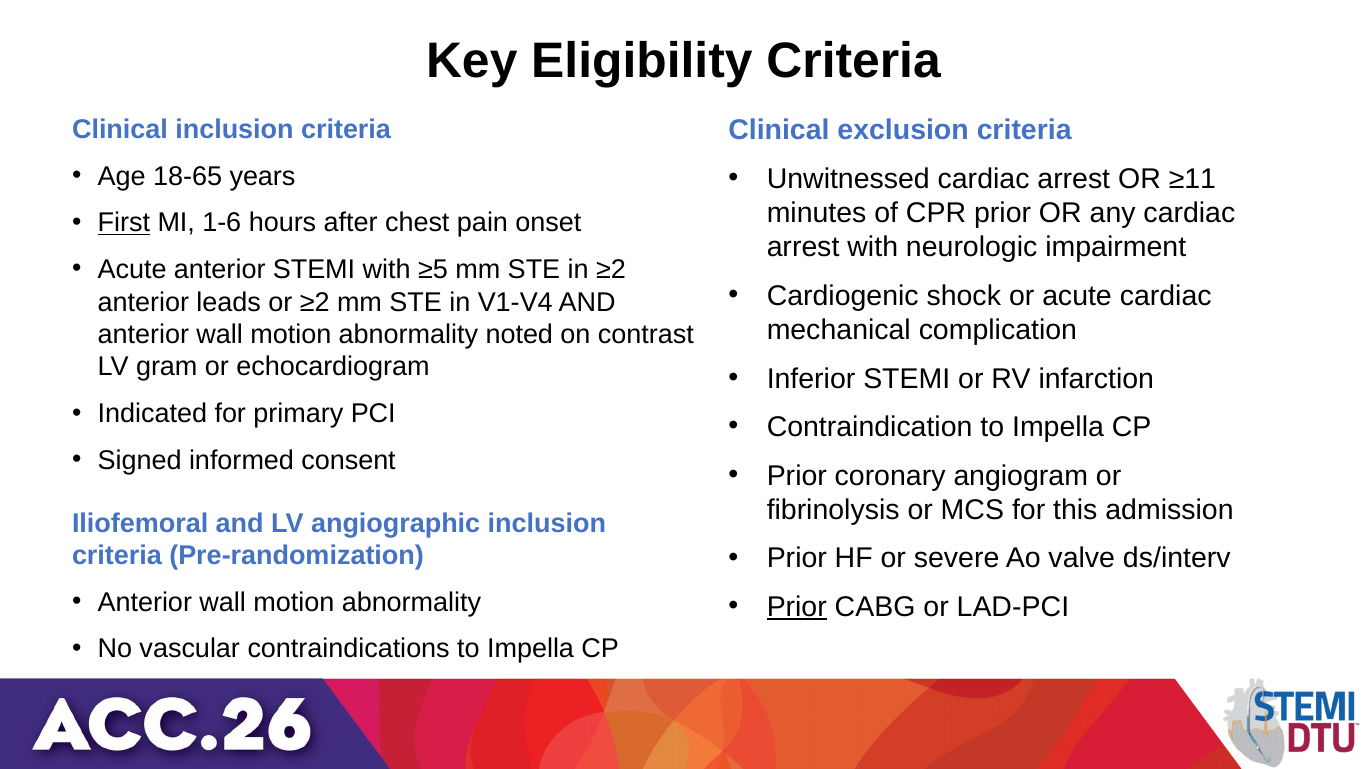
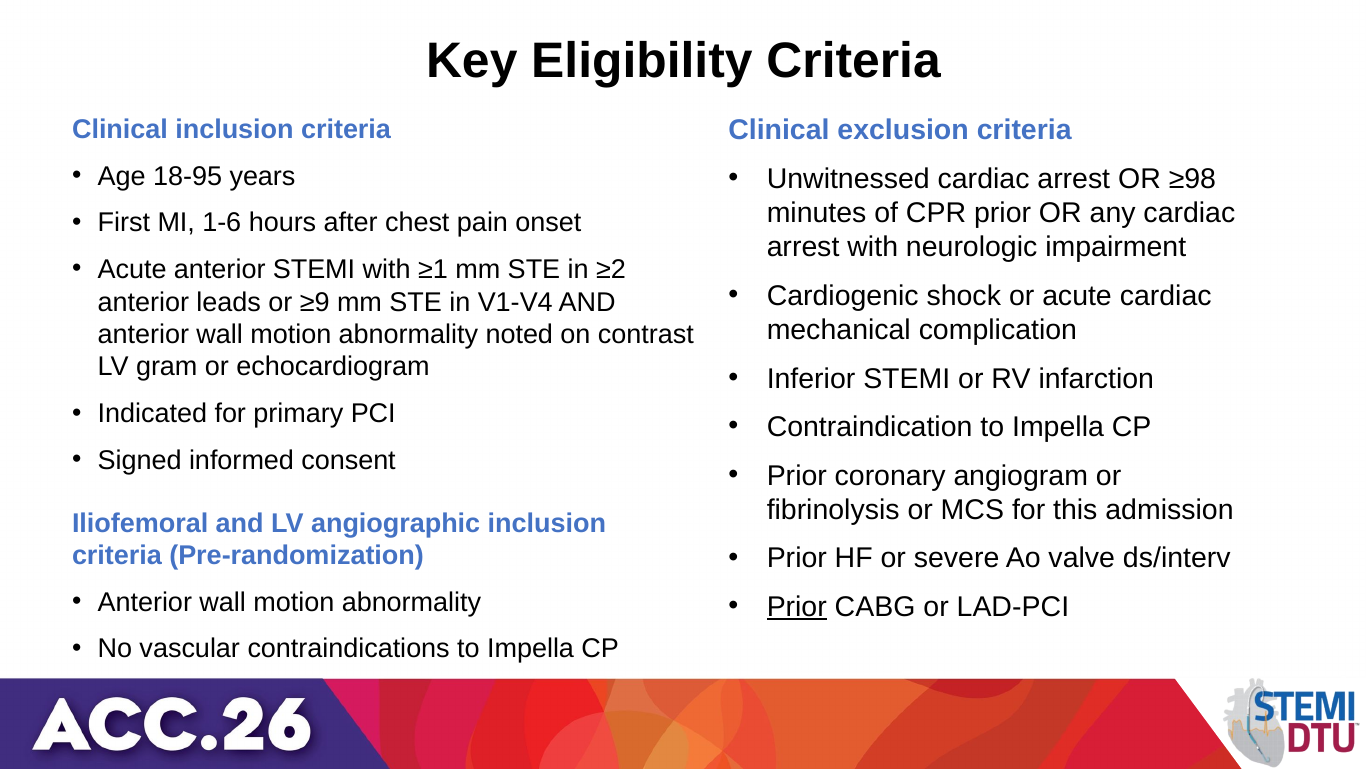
18-65: 18-65 -> 18-95 (188, 176)
≥11: ≥11 -> ≥98 (1192, 179)
First underline: present -> none (124, 223)
≥5: ≥5 -> ≥1 (433, 269)
or ≥2: ≥2 -> ≥9 (315, 302)
